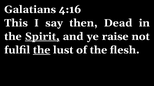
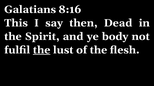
4:16: 4:16 -> 8:16 (70, 10)
Spirit underline: present -> none (42, 37)
raise: raise -> body (115, 37)
